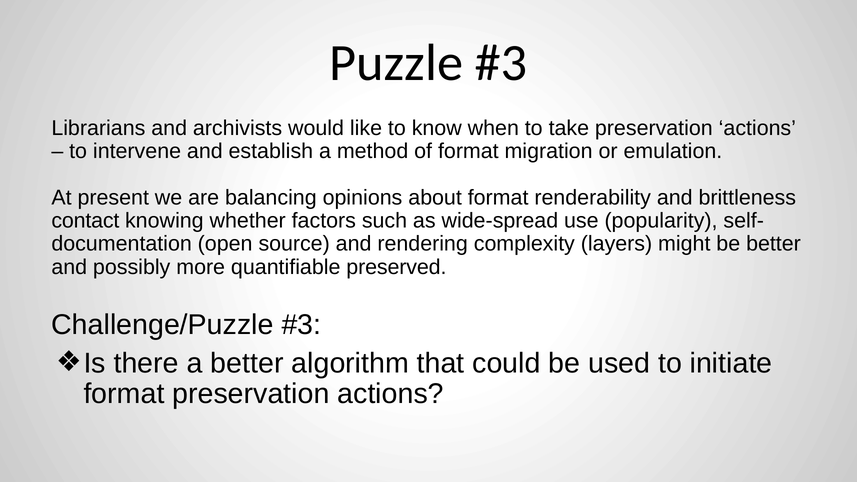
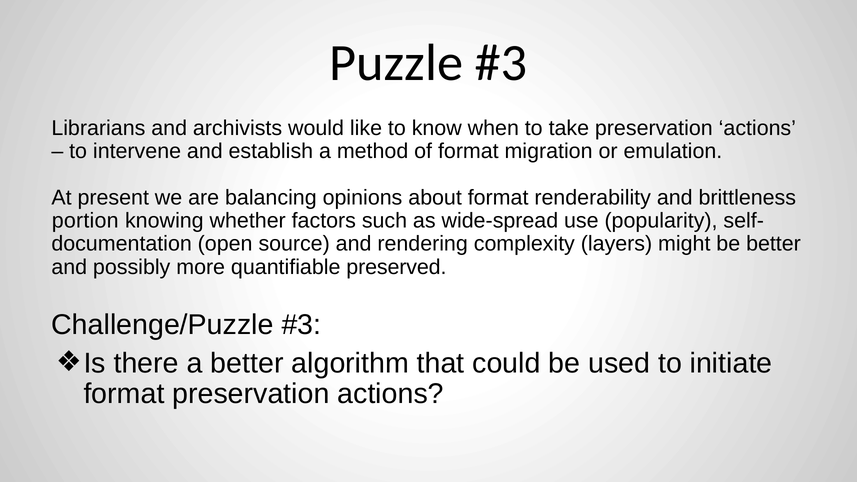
contact: contact -> portion (85, 221)
